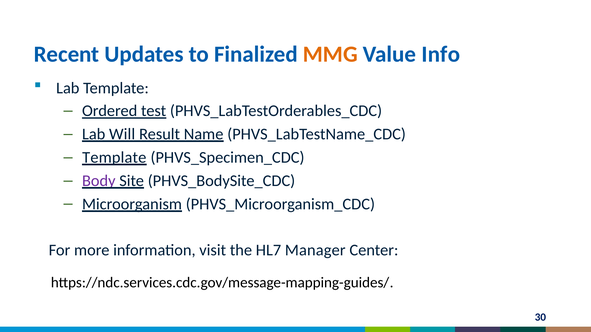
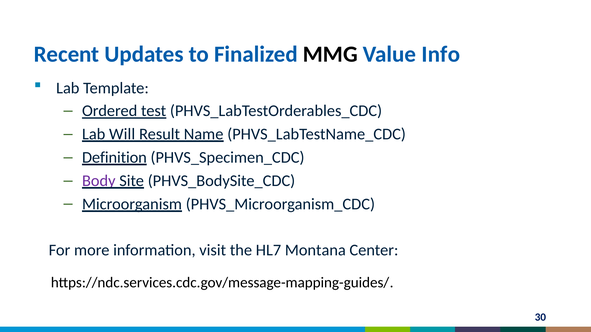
MMG colour: orange -> black (330, 54)
Template: Template -> Definition (114, 158)
Manager: Manager -> Montana (315, 251)
